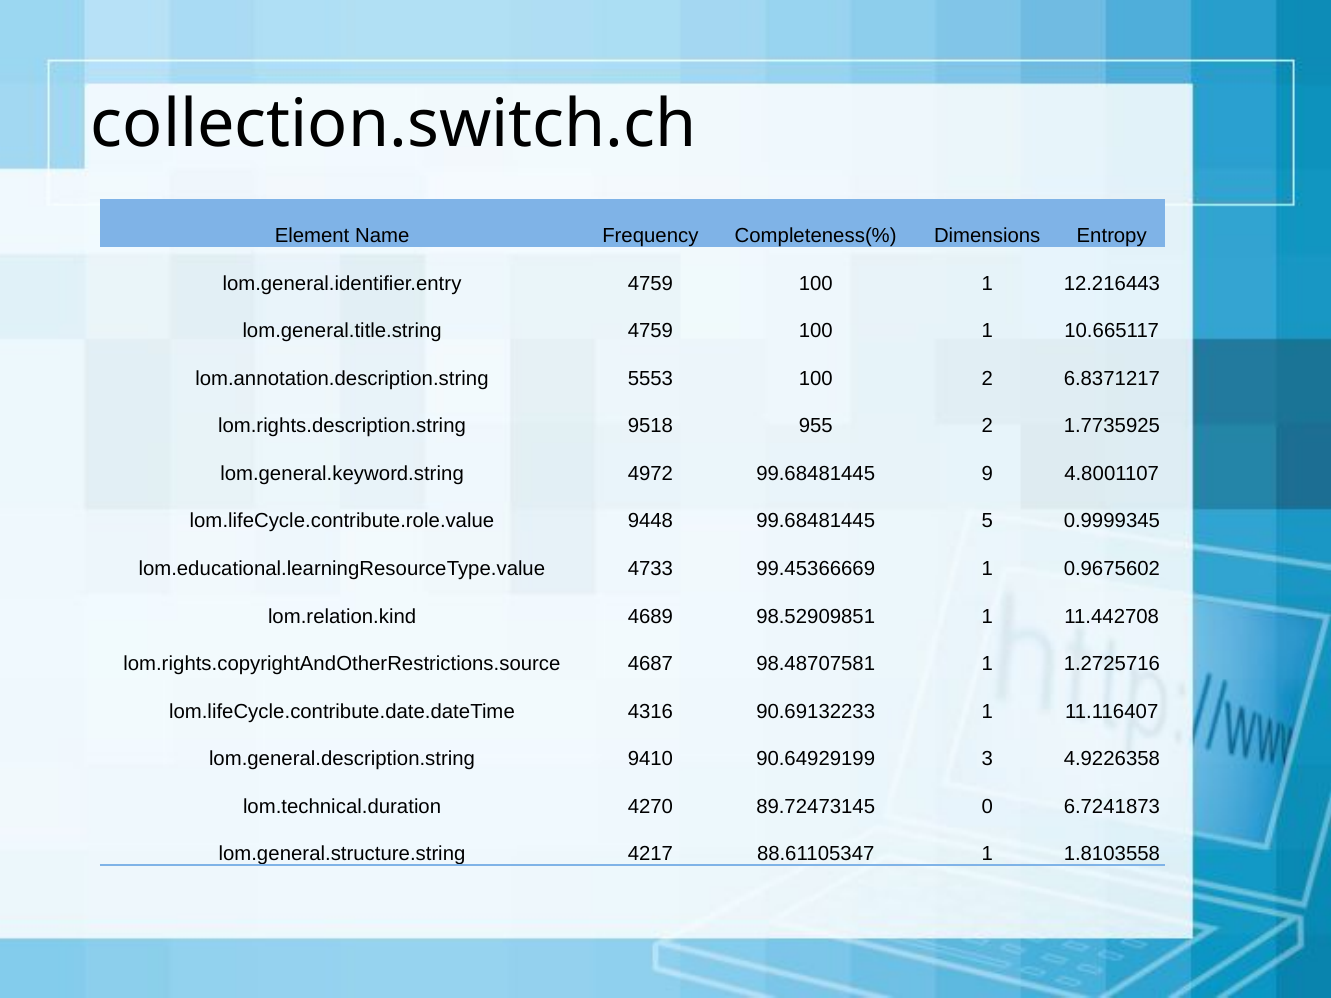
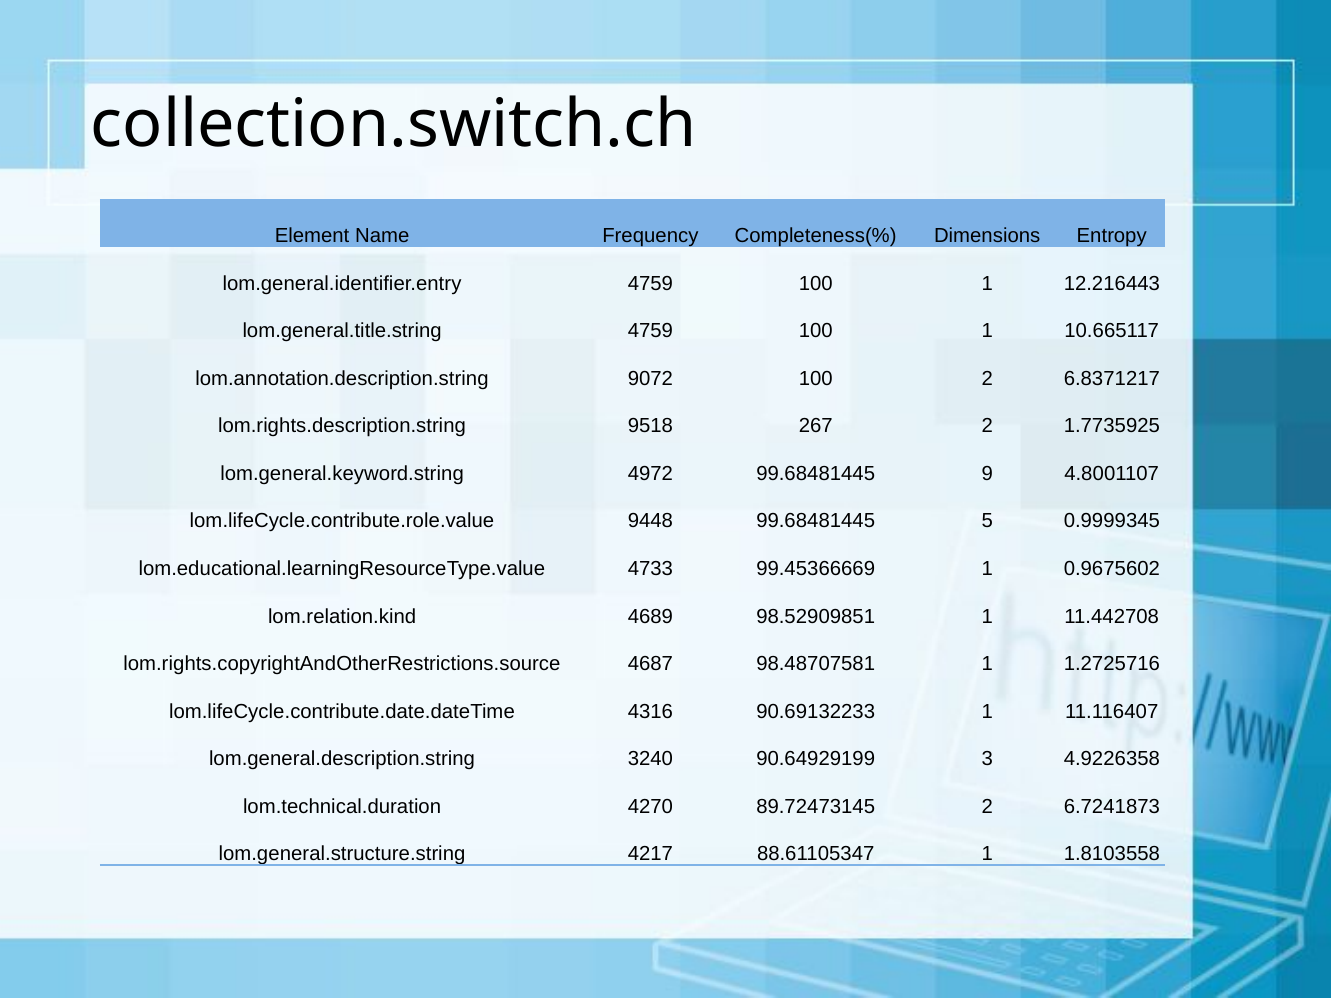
5553: 5553 -> 9072 (650, 379)
955: 955 -> 267 (816, 426)
9410: 9410 -> 3240 (650, 759)
89.72473145 0: 0 -> 2 (987, 807)
